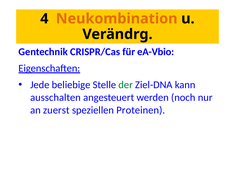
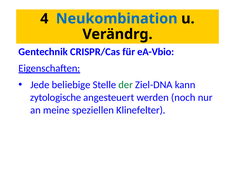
Neukombination colour: orange -> blue (117, 19)
ausschalten: ausschalten -> zytologische (56, 97)
zuerst: zuerst -> meine (56, 110)
Proteinen: Proteinen -> Klinefelter (141, 110)
